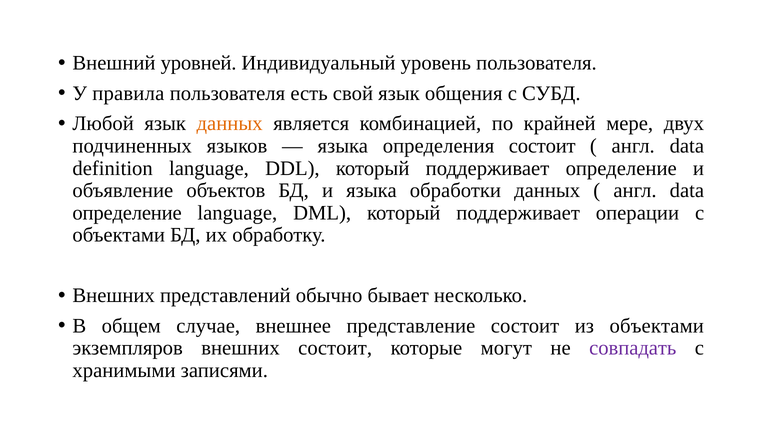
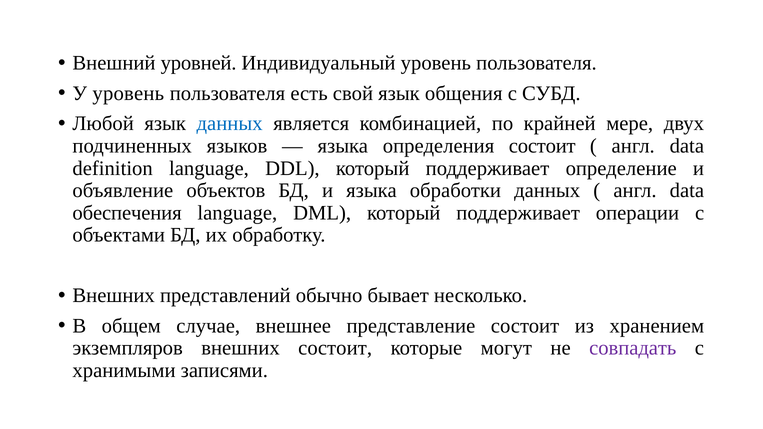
У правила: правила -> уровень (128, 93)
данных colour: orange -> blue (230, 124)
определение: определение -> обеспечения (127, 213)
из объектами: объектами -> хранением (657, 326)
